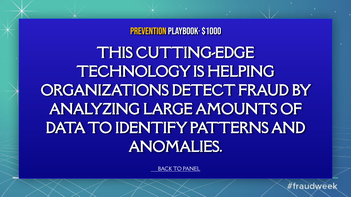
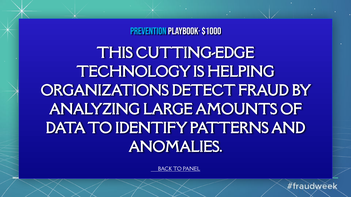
PREVENTION colour: yellow -> light blue (148, 31)
